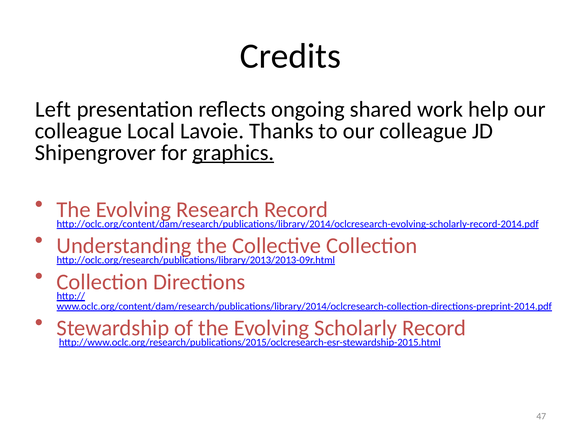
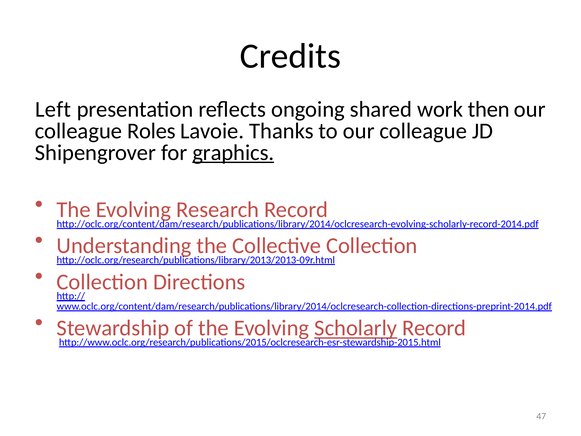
help: help -> then (489, 109)
Local: Local -> Roles (151, 131)
Scholarly underline: none -> present (356, 328)
